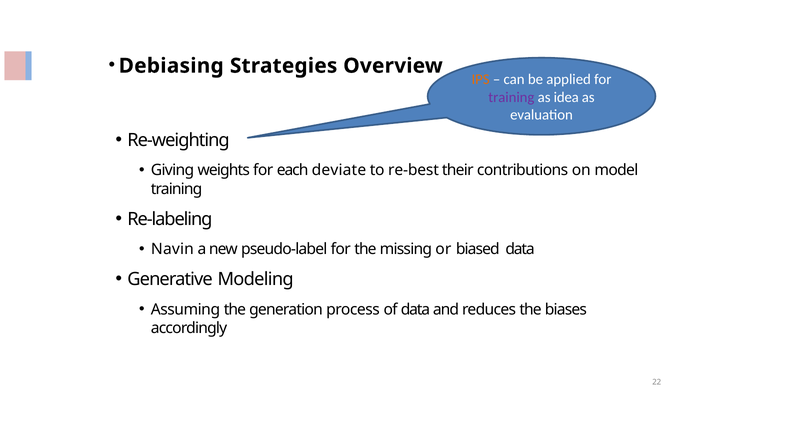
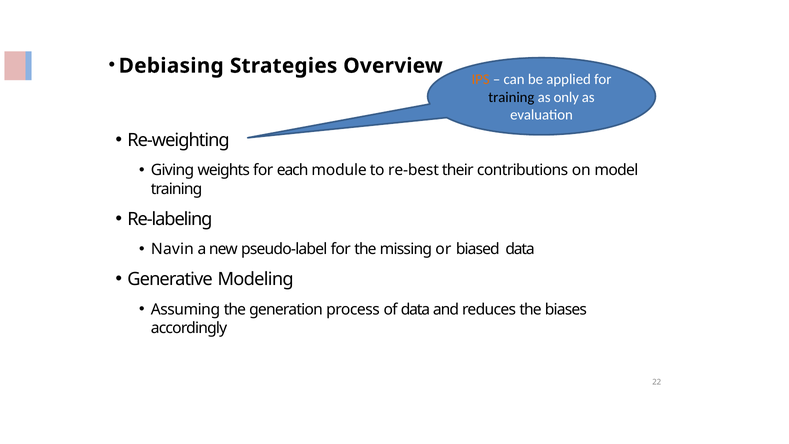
training colour: purple -> black (511, 97)
idea: idea -> only (566, 97)
deviate: deviate -> module (339, 170)
